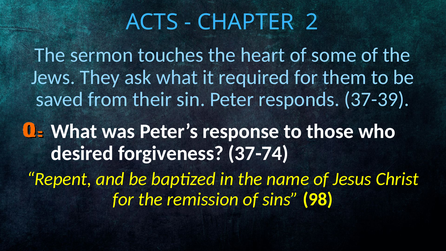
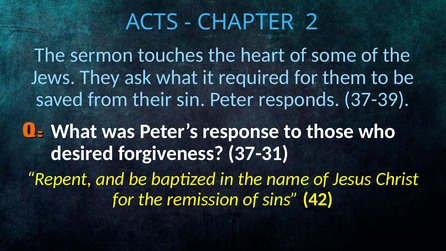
37-74: 37-74 -> 37-31 (258, 153)
98: 98 -> 42 (318, 199)
